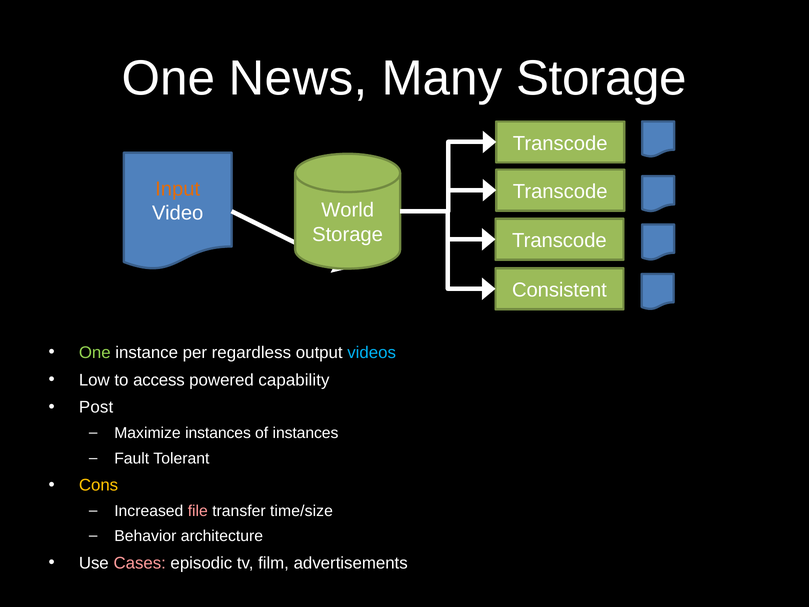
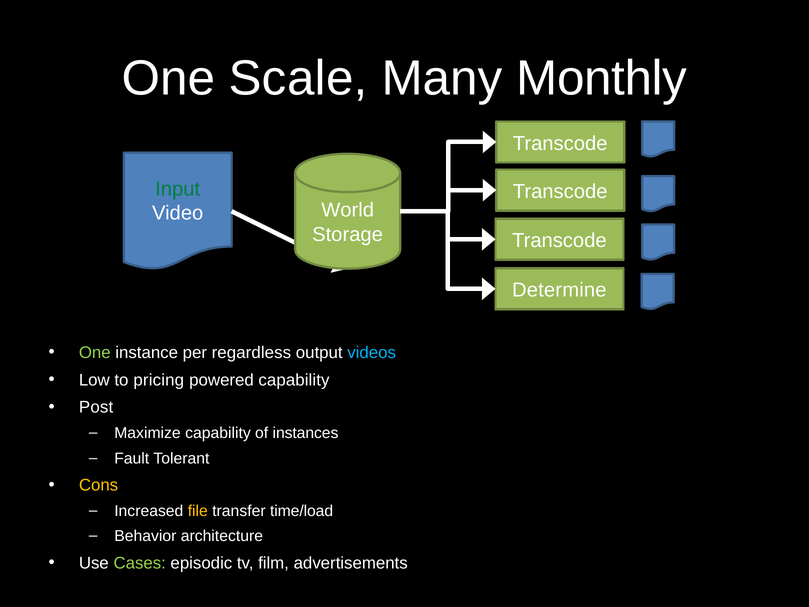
News: News -> Scale (298, 78)
Many Storage: Storage -> Monthly (602, 78)
Input colour: orange -> green (178, 189)
Consistent: Consistent -> Determine (559, 290)
access: access -> pricing (159, 380)
Maximize instances: instances -> capability (218, 433)
file colour: pink -> yellow (198, 511)
time/size: time/size -> time/load (302, 511)
Cases colour: pink -> light green (140, 563)
